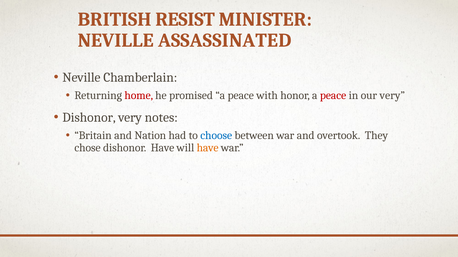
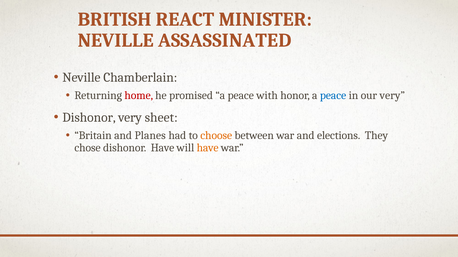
RESIST: RESIST -> REACT (185, 19)
peace colour: red -> blue (333, 96)
notes: notes -> sheet (161, 118)
Nation: Nation -> Planes (150, 136)
choose colour: blue -> orange (216, 136)
overtook: overtook -> elections (339, 136)
